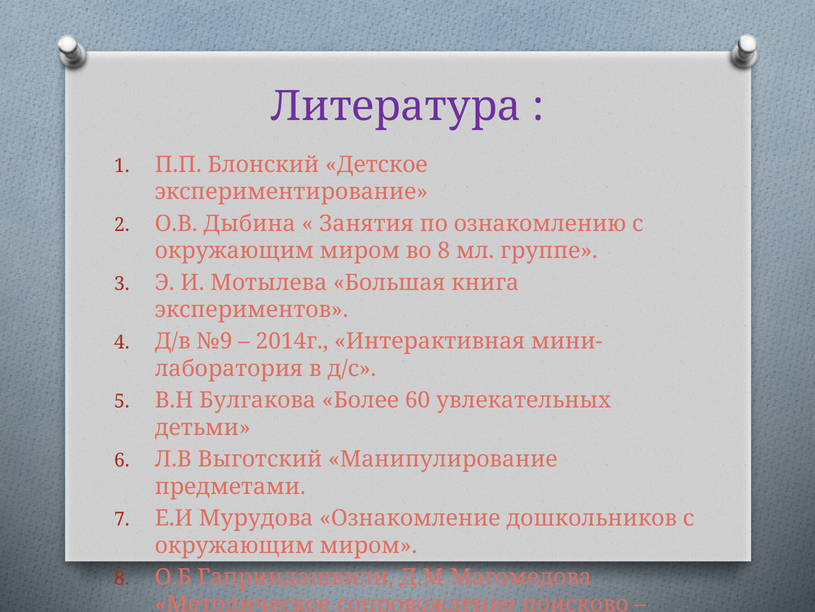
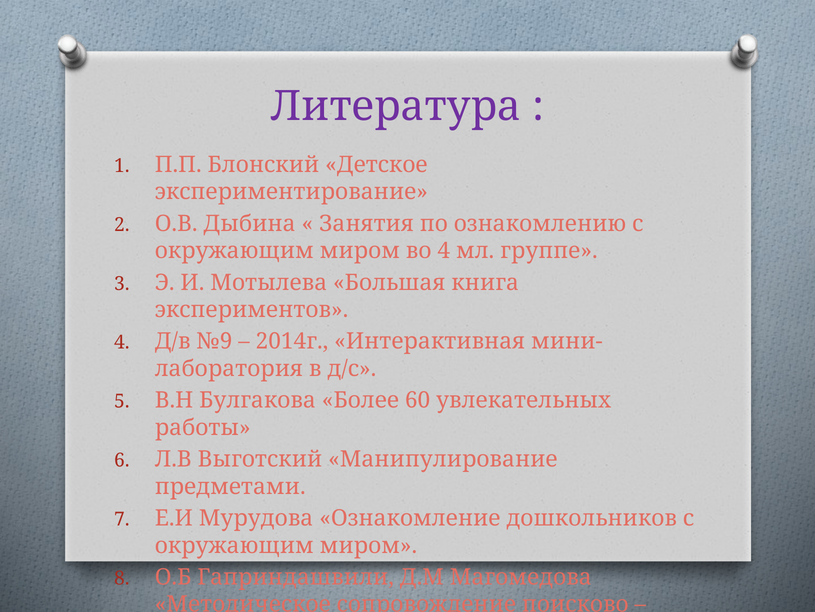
во 8: 8 -> 4 (444, 250)
детьми: детьми -> работы (203, 427)
